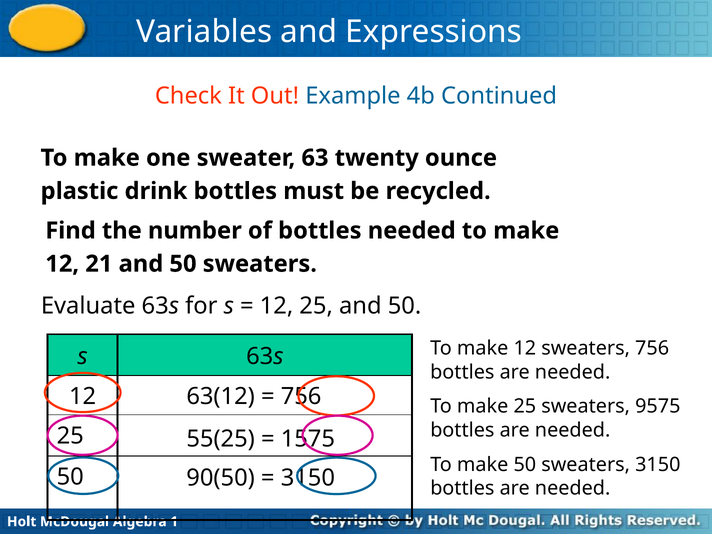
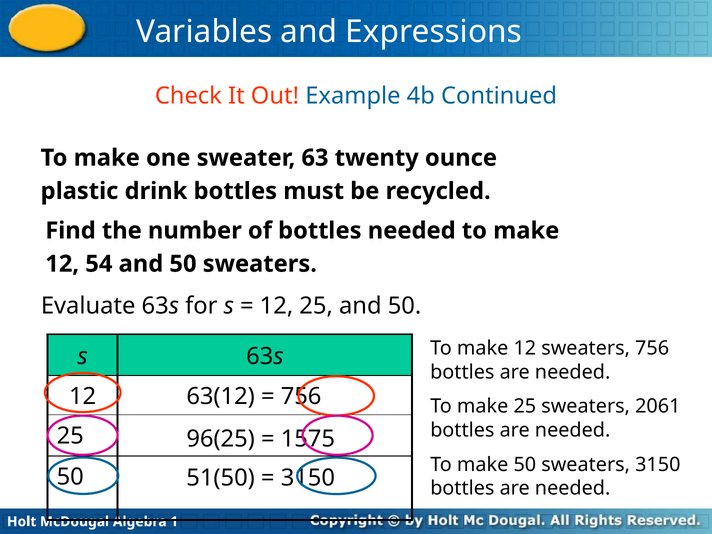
21: 21 -> 54 (99, 264)
9575: 9575 -> 2061 (658, 406)
55(25: 55(25 -> 96(25 (221, 439)
90(50: 90(50 -> 51(50 (221, 478)
